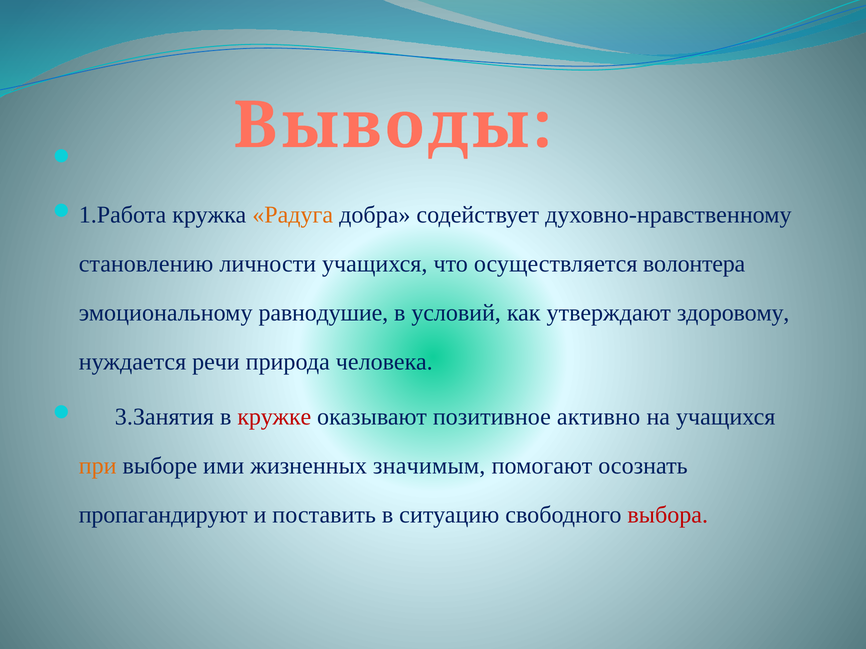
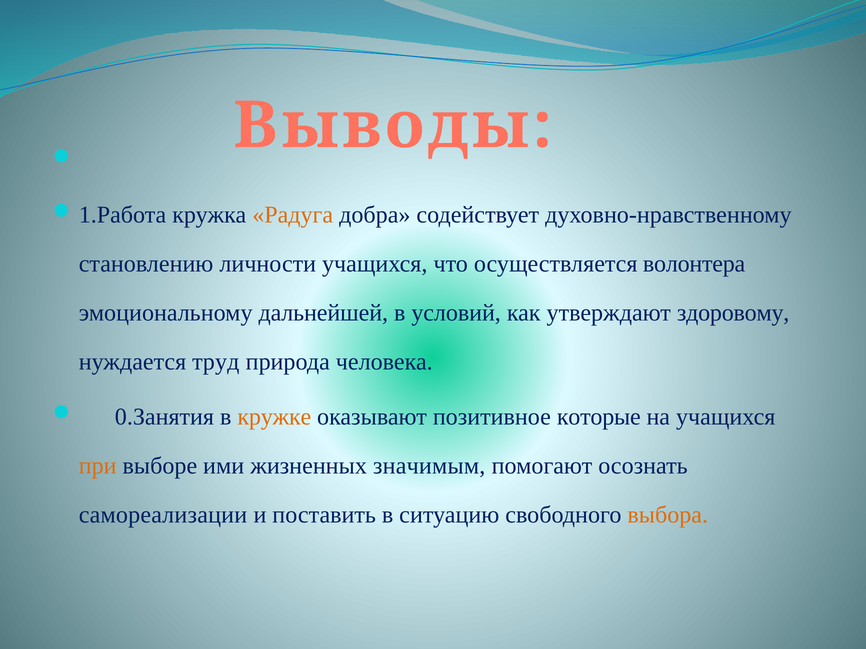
равнодушие: равнодушие -> дальнейшей (323, 313)
речи: речи -> труд (216, 362)
3.Занятия: 3.Занятия -> 0.Занятия (164, 417)
кружке colour: red -> orange (274, 417)
активно: активно -> которые (599, 417)
пропагандируют: пропагандируют -> самореализации (163, 515)
выбора colour: red -> orange (668, 515)
